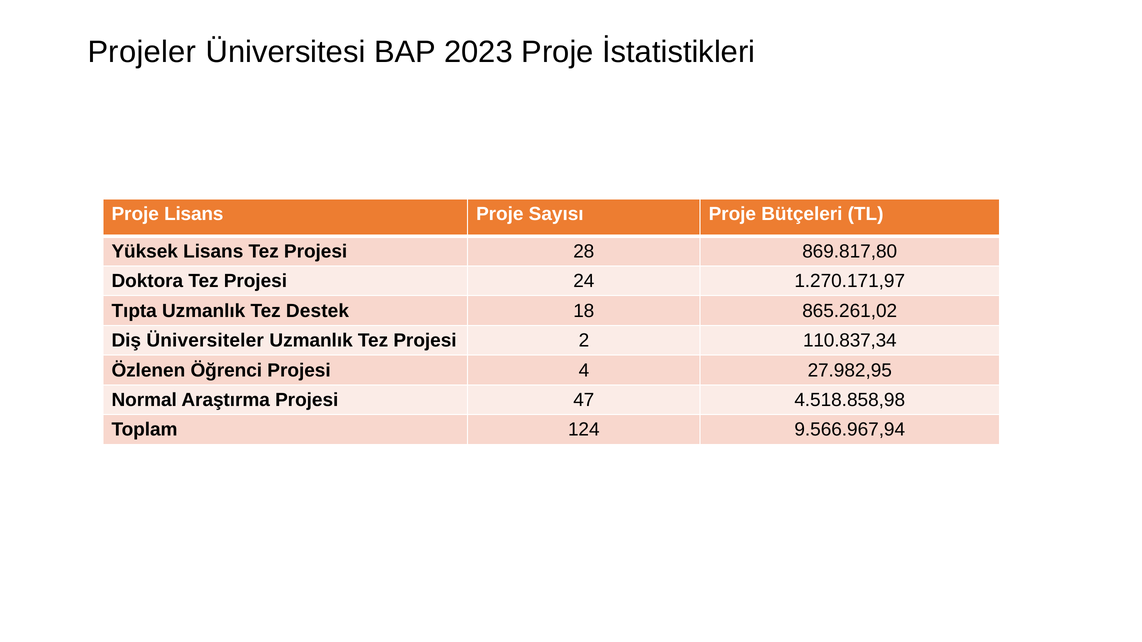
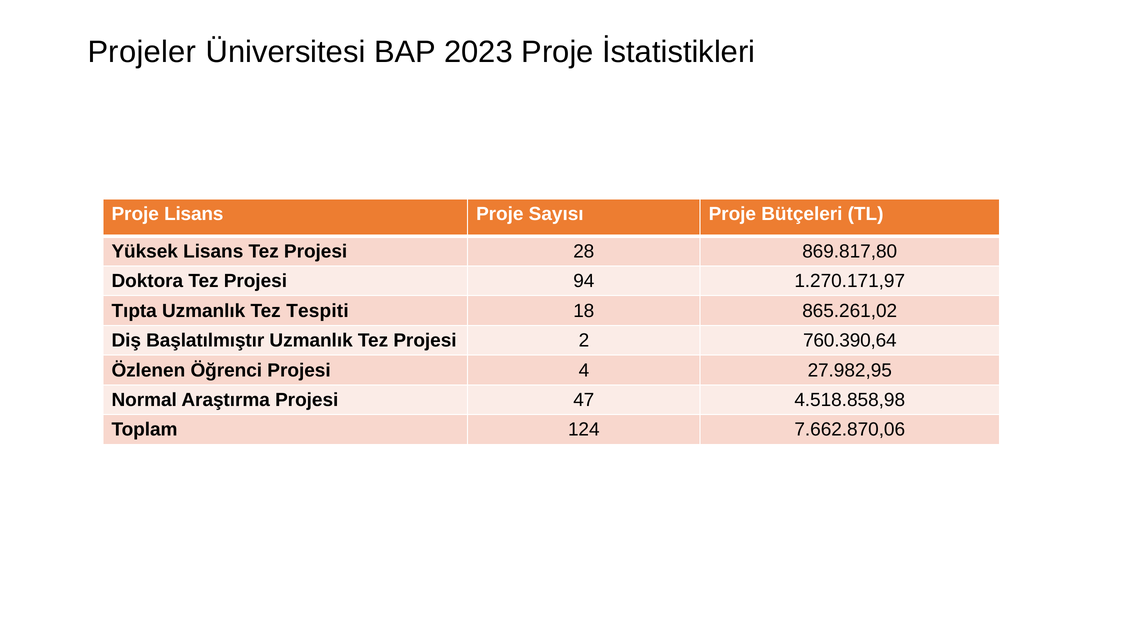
24: 24 -> 94 (584, 281)
Destek: Destek -> Tespiti (317, 311)
Üniversiteler: Üniversiteler -> Başlatılmıştır (205, 341)
110.837,34: 110.837,34 -> 760.390,64 (850, 341)
9.566.967,94: 9.566.967,94 -> 7.662.870,06 (850, 430)
